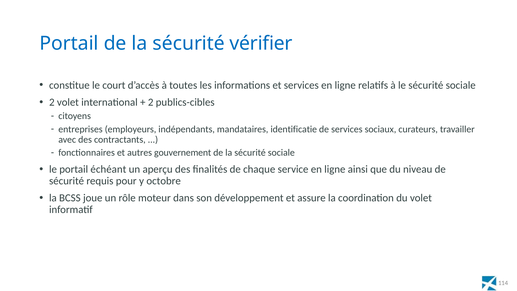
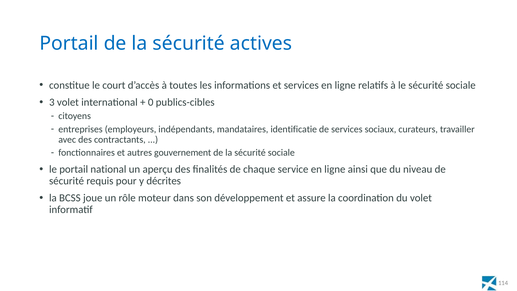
vérifier: vérifier -> actives (261, 43)
2: 2 -> 3 (52, 102)
2: 2 -> 0 (151, 102)
échéant: échéant -> national (108, 169)
octobre: octobre -> décrites (164, 181)
